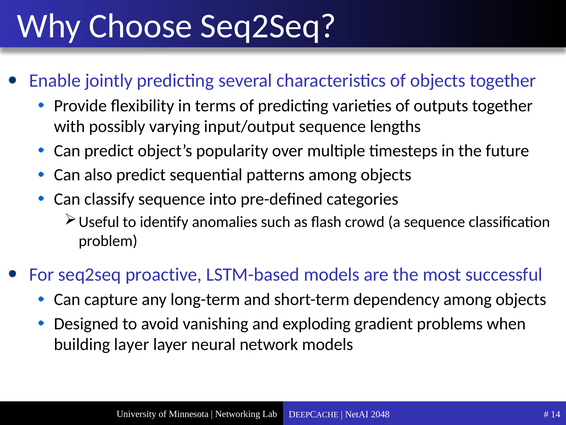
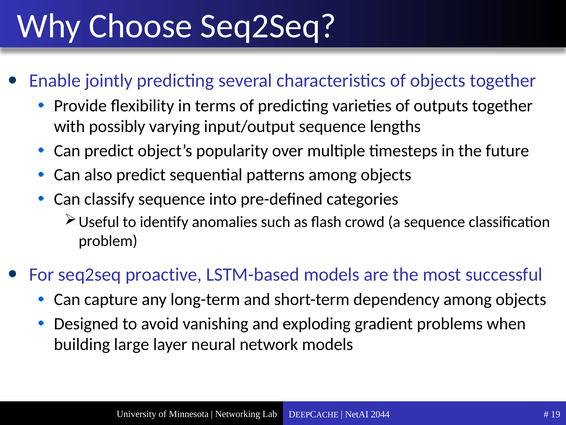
building layer: layer -> large (132, 344)
2048: 2048 -> 2044 (380, 414)
14: 14 -> 19 (556, 414)
